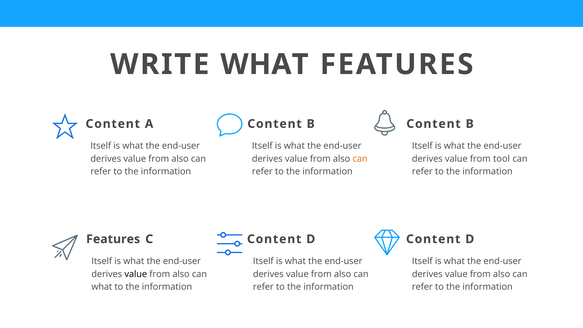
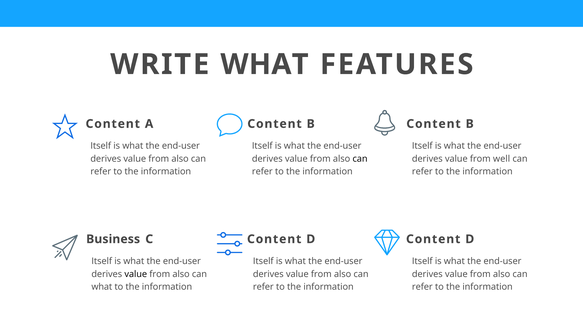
can colour: orange -> black (360, 159)
tool: tool -> well (502, 159)
Features: Features -> Business (113, 239)
